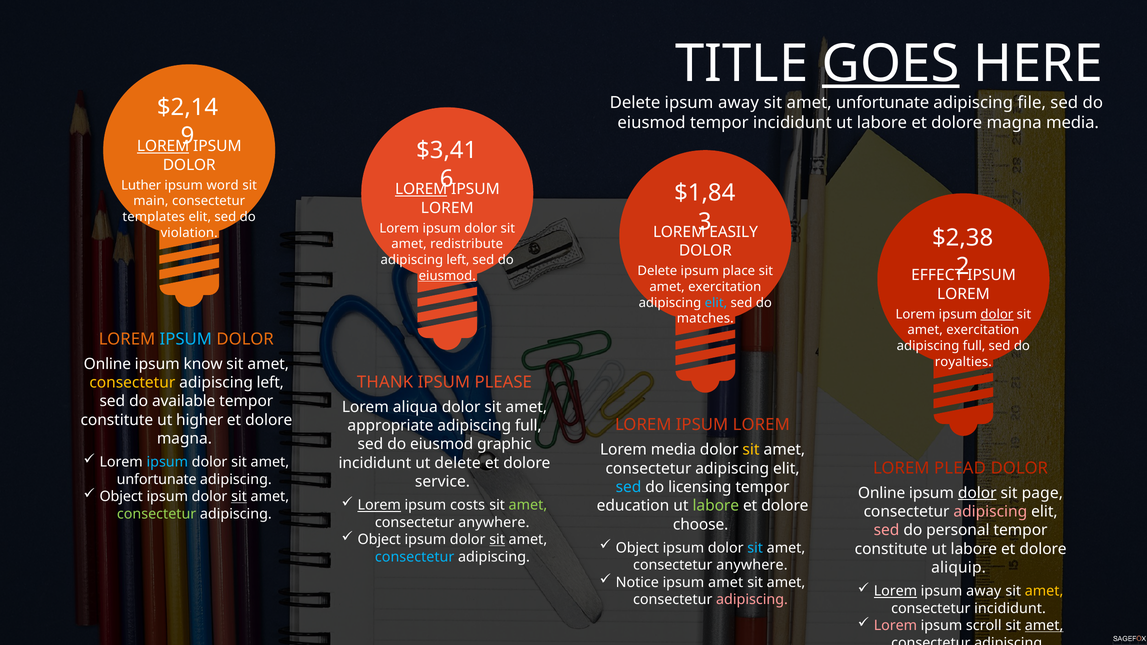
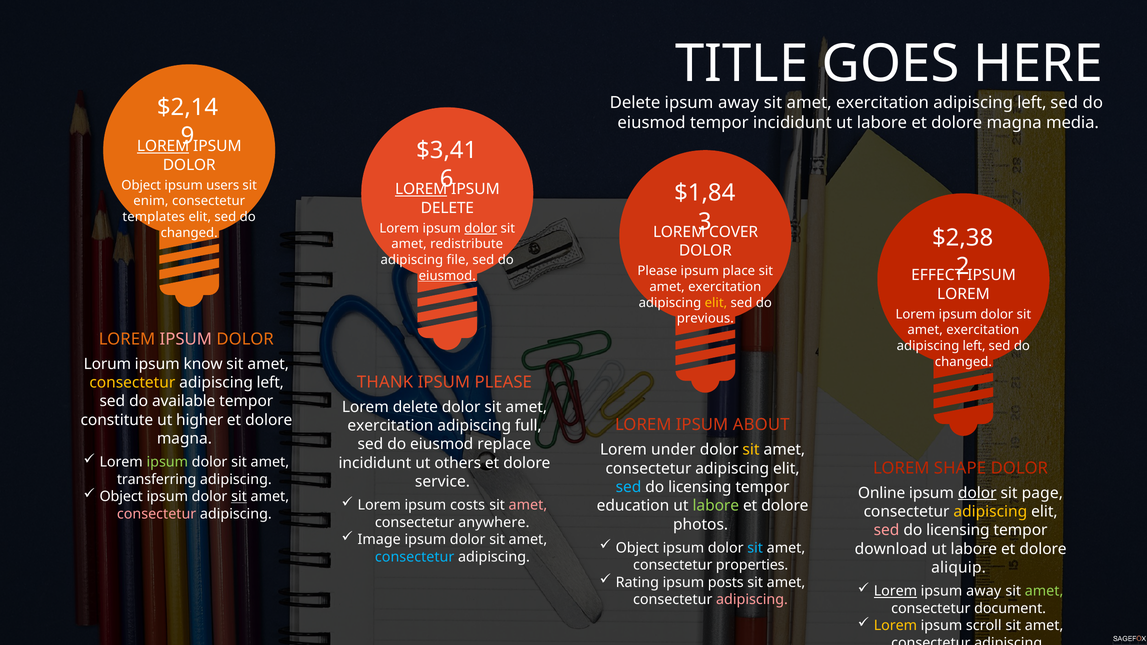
GOES underline: present -> none (891, 64)
unfortunate: unfortunate -> exercitation (882, 103)
file: file -> left (1032, 103)
Luther: Luther -> Object (141, 185)
word: word -> users (223, 185)
main: main -> enim (151, 201)
LOREM: LOREM -> DELETE (447, 208)
dolor underline: none -> present (481, 228)
EASILY: EASILY -> COVER (734, 232)
violation: violation -> changed (189, 233)
left: left -> file (458, 260)
Delete: Delete -> Please (657, 271)
elit colour: light blue -> yellow (716, 303)
dolor underline: present -> none (997, 314)
matches: matches -> previous (705, 319)
IPSUM colour: light blue -> pink (186, 339)
full: full -> left (974, 346)
royalties: royalties -> changed (963, 362)
Online: Online -> Lorum (107, 364)
Lorem aliqua: aliqua -> delete (415, 407)
LOREM: LOREM -> ABOUT (761, 425)
appropriate: appropriate -> exercitation (390, 426)
graphic: graphic -> replace (504, 444)
Lorem media: media -> under (673, 450)
ipsum colour: light blue -> light green (167, 462)
ut delete: delete -> others (458, 463)
PLEAD: PLEAD -> SHAPE (960, 468)
unfortunate: unfortunate -> transferring (157, 480)
Lorem underline: present -> none (379, 505)
amet colour: light green -> pink (528, 505)
adipiscing colour: pink -> yellow (990, 512)
consectetur colour: light green -> pink (157, 514)
choose: choose -> photos (701, 525)
personal: personal -> licensing (958, 530)
Object: Object -> Image (379, 540)
sit underline: present -> none (497, 540)
constitute: constitute -> download (891, 549)
anywhere: anywhere -> properties (752, 565)
Notice: Notice -> Rating (637, 583)
ipsum amet: amet -> posts (726, 583)
amet colour: yellow -> light green (1044, 591)
consectetur incididunt: incididunt -> document (1010, 609)
Lorem colour: pink -> yellow (895, 626)
amet underline: present -> none (1044, 626)
